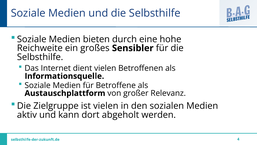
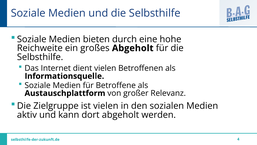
großes Sensibler: Sensibler -> Abgeholt (133, 48)
